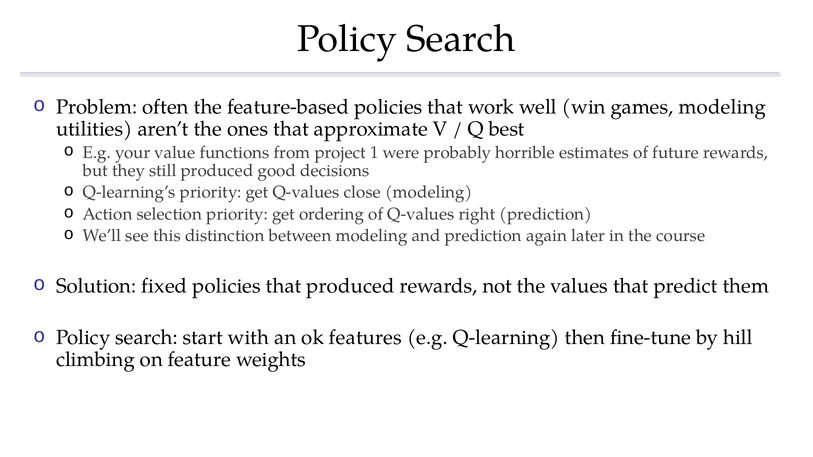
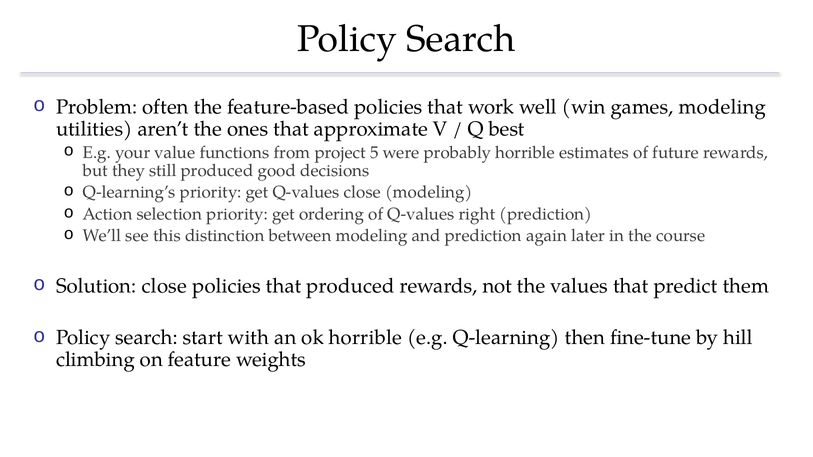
1: 1 -> 5 (374, 153)
Solution fixed: fixed -> close (164, 286)
ok features: features -> horrible (365, 338)
